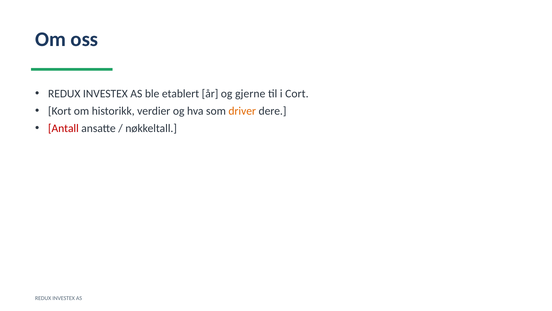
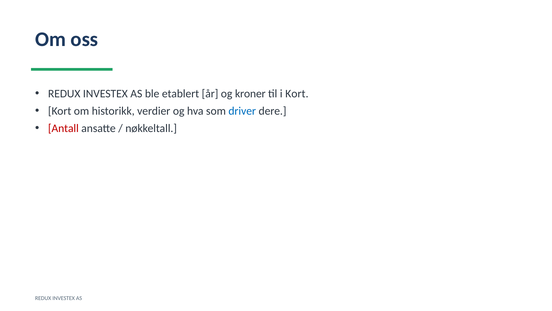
gjerne: gjerne -> kroner (250, 93)
i Cort: Cort -> Kort (297, 93)
driver colour: orange -> blue (242, 111)
